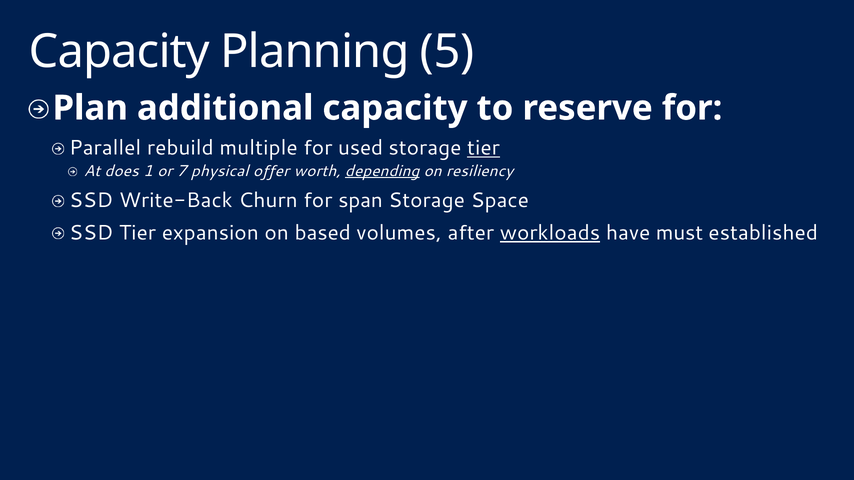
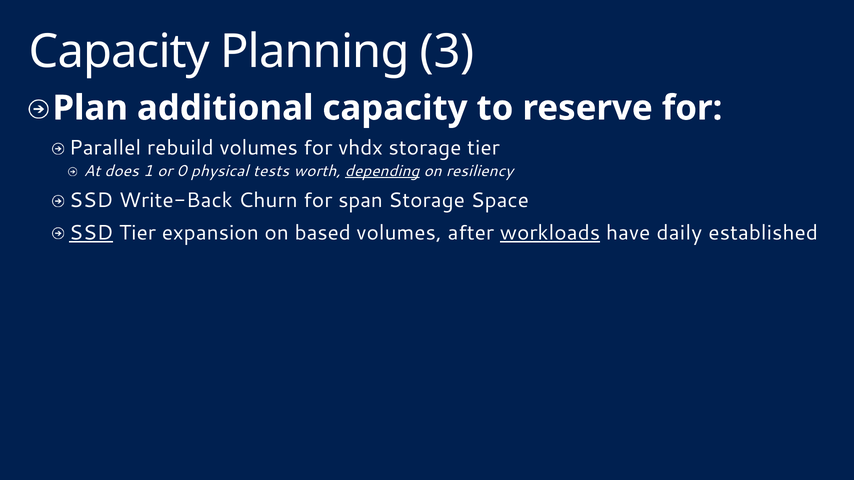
5: 5 -> 3 (447, 52)
rebuild multiple: multiple -> volumes (259, 148)
used: used -> vhdx (361, 148)
tier underline: present -> none (483, 148)
7: 7 -> 0 (182, 171)
offer: offer -> tests (271, 171)
SSD underline: none -> present (91, 233)
must: must -> daily (679, 233)
